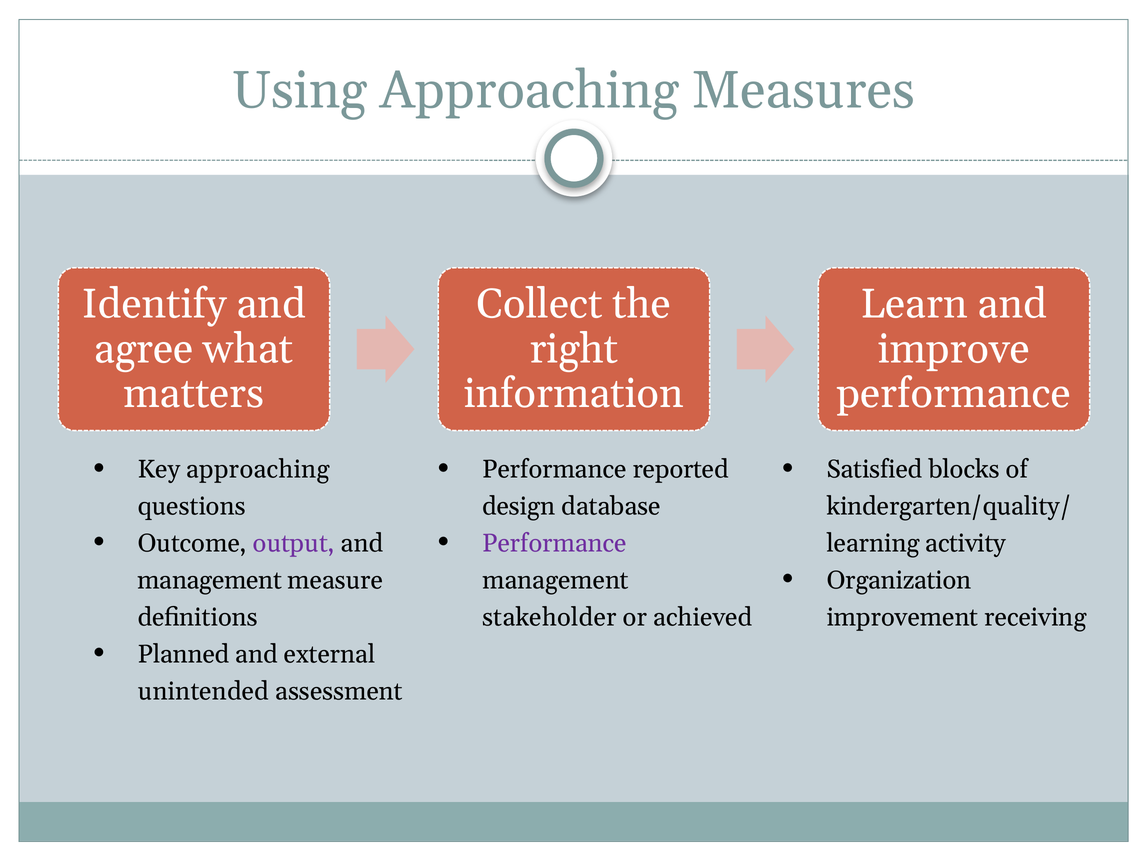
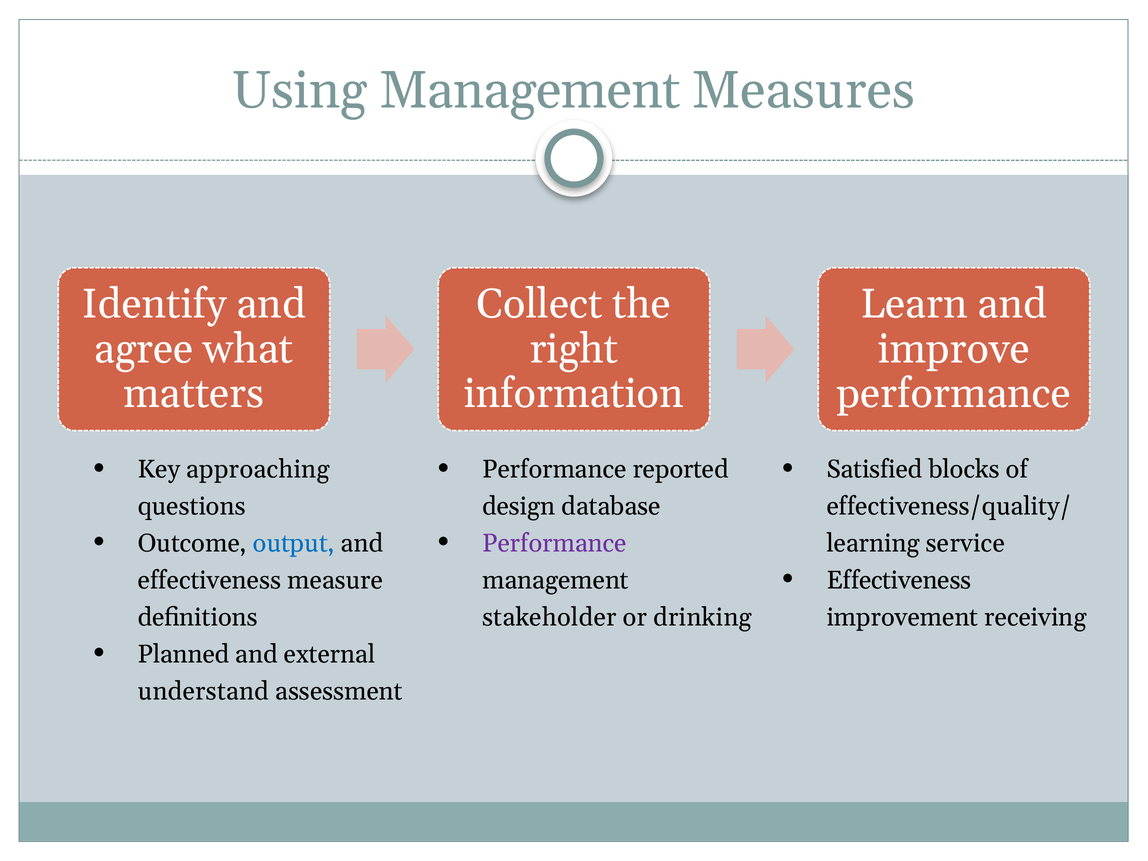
Using Approaching: Approaching -> Management (530, 90)
kindergarten/quality/: kindergarten/quality/ -> effectiveness/quality/ (949, 507)
output colour: purple -> blue (294, 543)
activity: activity -> service (965, 543)
Organization: Organization -> Effectiveness (899, 580)
management: management -> effectiveness (210, 580)
achieved: achieved -> drinking (703, 617)
unintended: unintended -> understand (203, 691)
